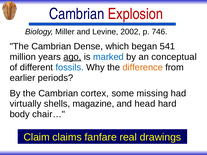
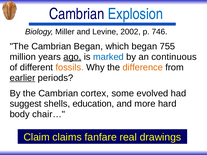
Explosion colour: red -> blue (135, 14)
Cambrian Dense: Dense -> Began (88, 46)
541: 541 -> 755 (167, 46)
conceptual: conceptual -> continuous (174, 57)
fossils colour: blue -> orange (70, 67)
earlier underline: none -> present (23, 78)
missing: missing -> evolved (152, 93)
virtually: virtually -> suggest (26, 104)
magazine: magazine -> education (93, 104)
head: head -> more (145, 104)
